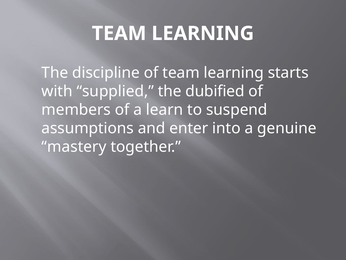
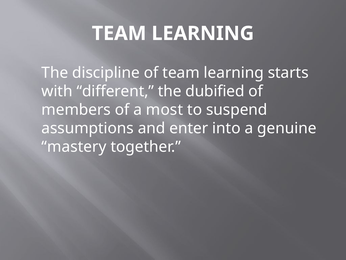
supplied: supplied -> different (115, 91)
learn: learn -> most (165, 109)
